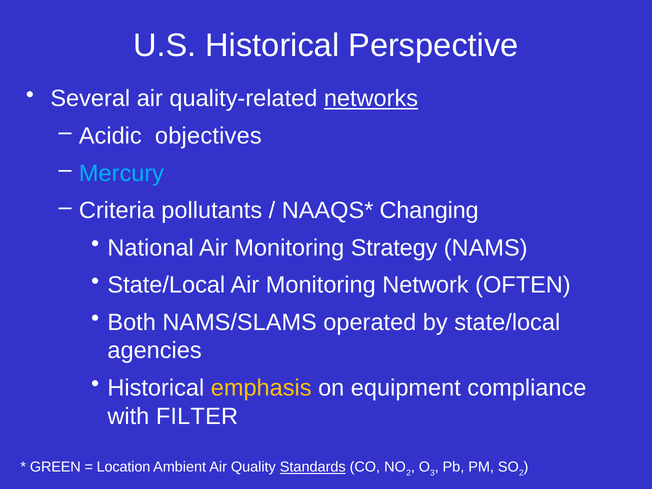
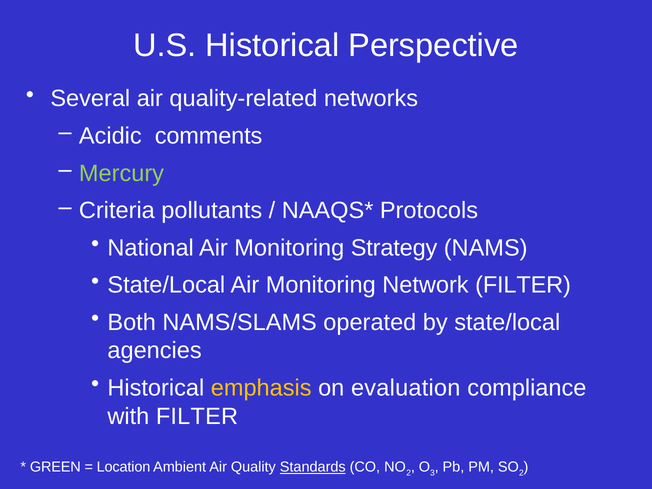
networks underline: present -> none (371, 99)
objectives: objectives -> comments (209, 136)
Mercury colour: light blue -> light green (121, 173)
Changing: Changing -> Protocols (429, 211)
Network OFTEN: OFTEN -> FILTER (523, 285)
equipment: equipment -> evaluation (406, 388)
